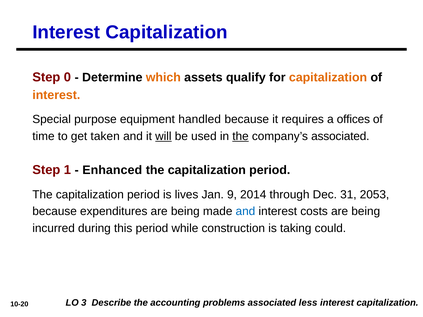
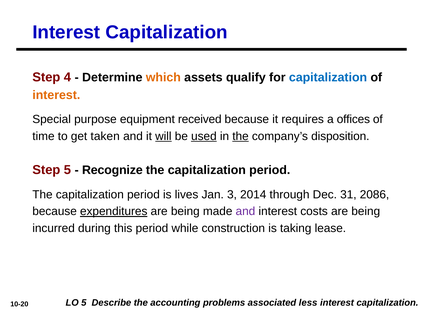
0: 0 -> 4 (67, 77)
capitalization colour: orange -> blue (328, 77)
handled: handled -> received (200, 120)
used underline: none -> present (204, 136)
company’s associated: associated -> disposition (340, 136)
Step 1: 1 -> 5 (67, 170)
Enhanced: Enhanced -> Recognize (112, 170)
9: 9 -> 3 (232, 195)
2053: 2053 -> 2086 (375, 195)
expenditures underline: none -> present (114, 212)
and colour: blue -> purple (245, 212)
could: could -> lease (330, 229)
LO 3: 3 -> 5 (84, 303)
